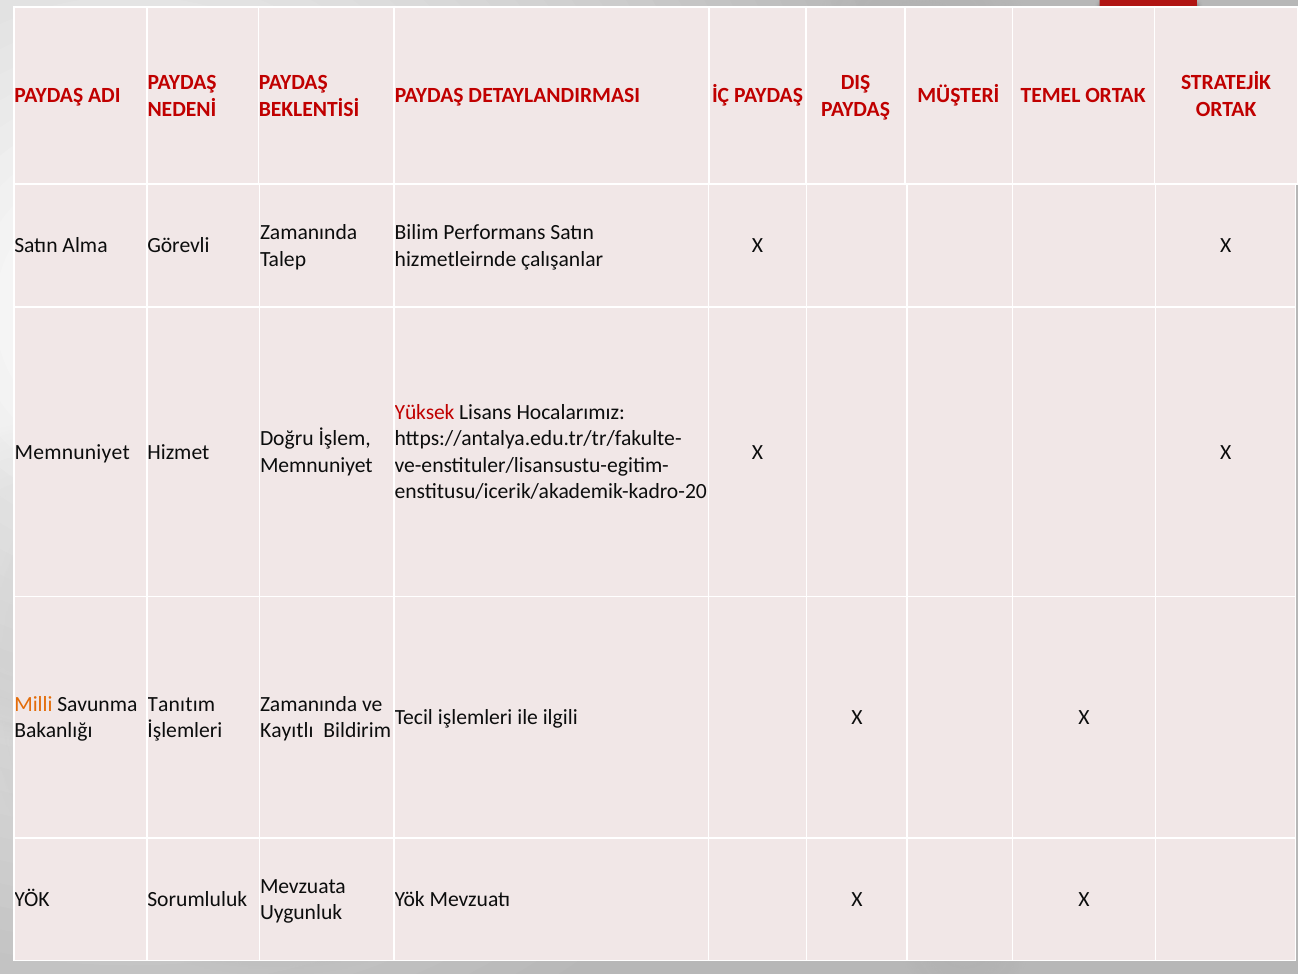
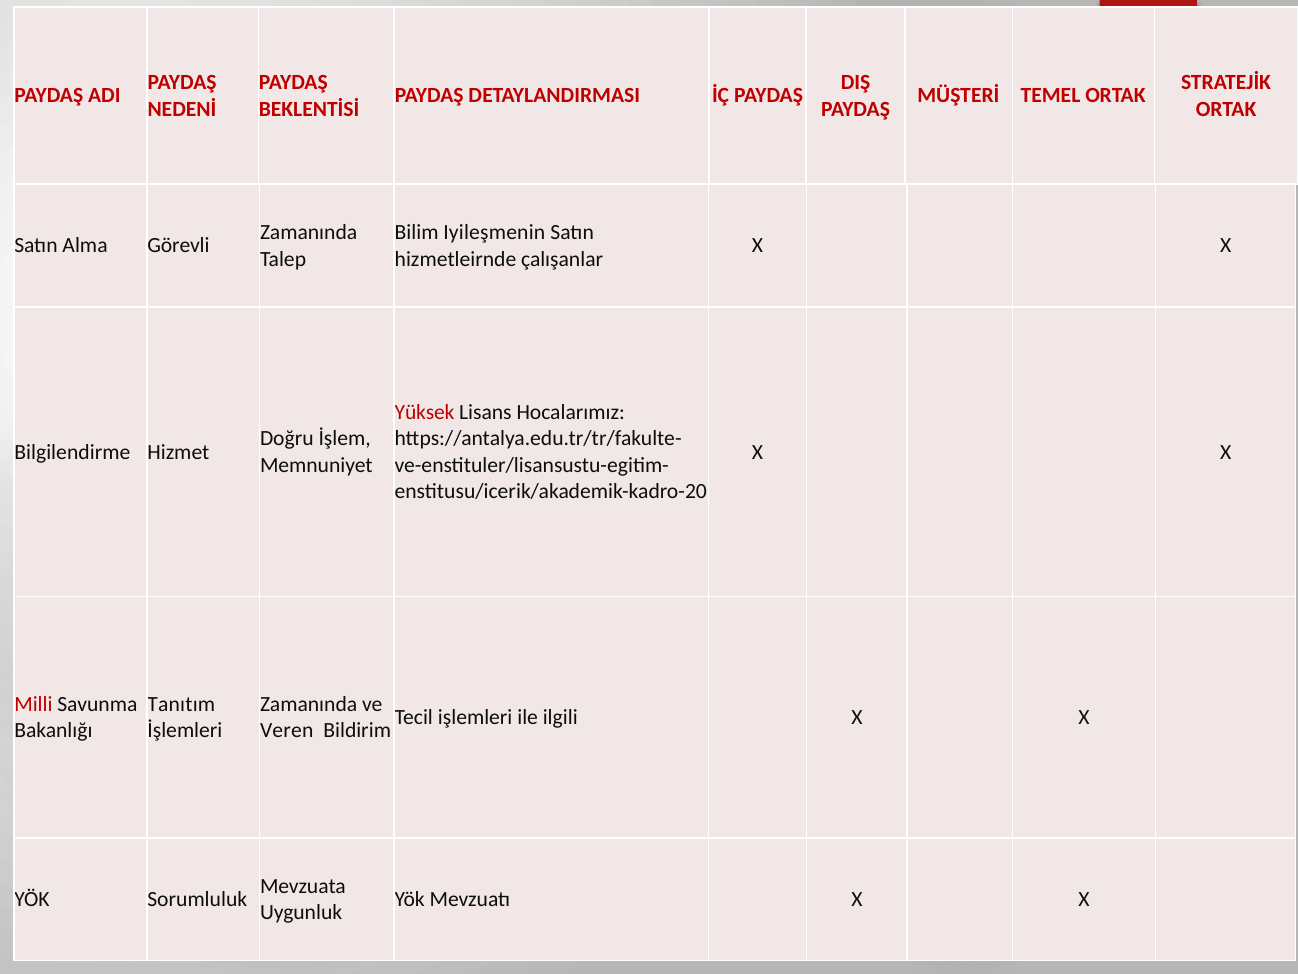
Performans: Performans -> Iyileşmenin (494, 233)
Memnuniyet: Memnuniyet -> Bilgilendirme (72, 452)
Milli colour: orange -> red (33, 704)
Kayıtlı: Kayıtlı -> Veren (287, 730)
